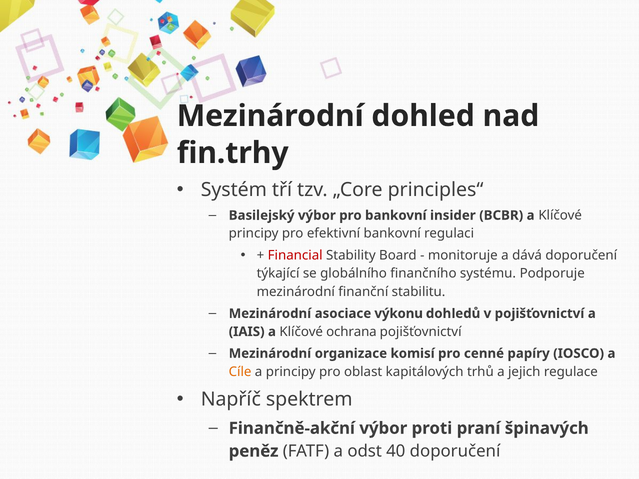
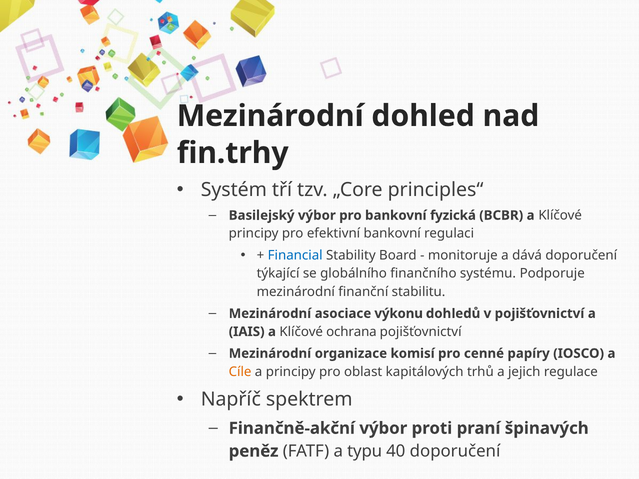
insider: insider -> fyzická (453, 215)
Financial colour: red -> blue (295, 255)
odst: odst -> typu (365, 451)
